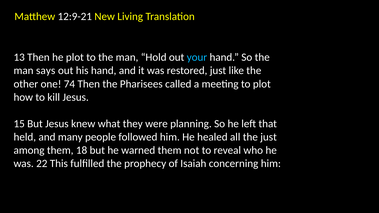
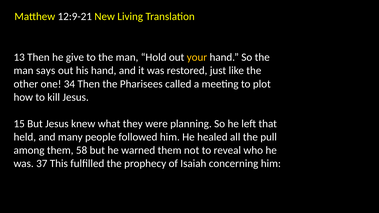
he plot: plot -> give (75, 57)
your colour: light blue -> yellow (197, 57)
74: 74 -> 34 (69, 84)
the just: just -> pull (269, 137)
18: 18 -> 58 (82, 150)
22: 22 -> 37 (42, 164)
